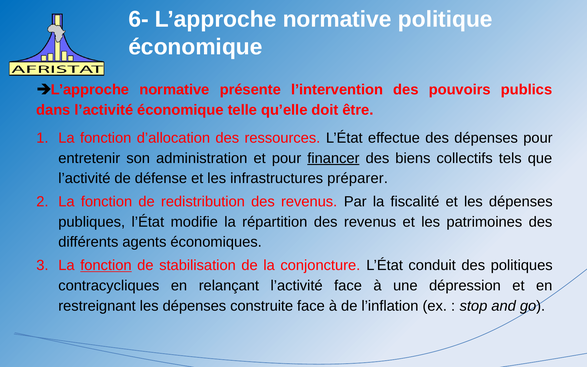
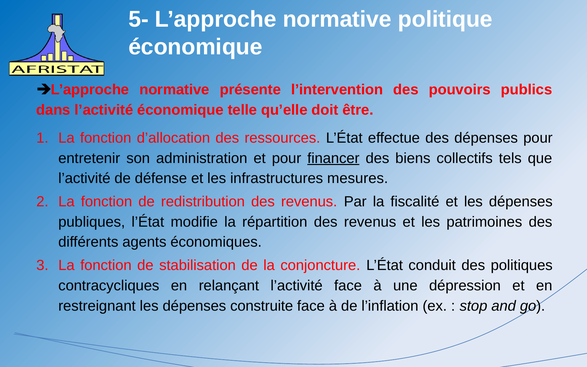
6-: 6- -> 5- (138, 19)
préparer: préparer -> mesures (358, 178)
fonction underline: present -> none (106, 265)
